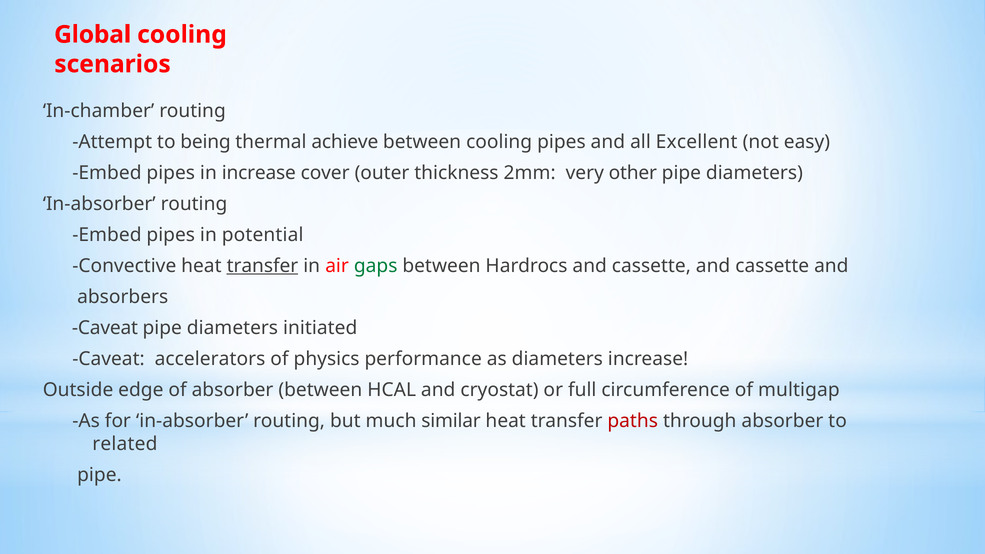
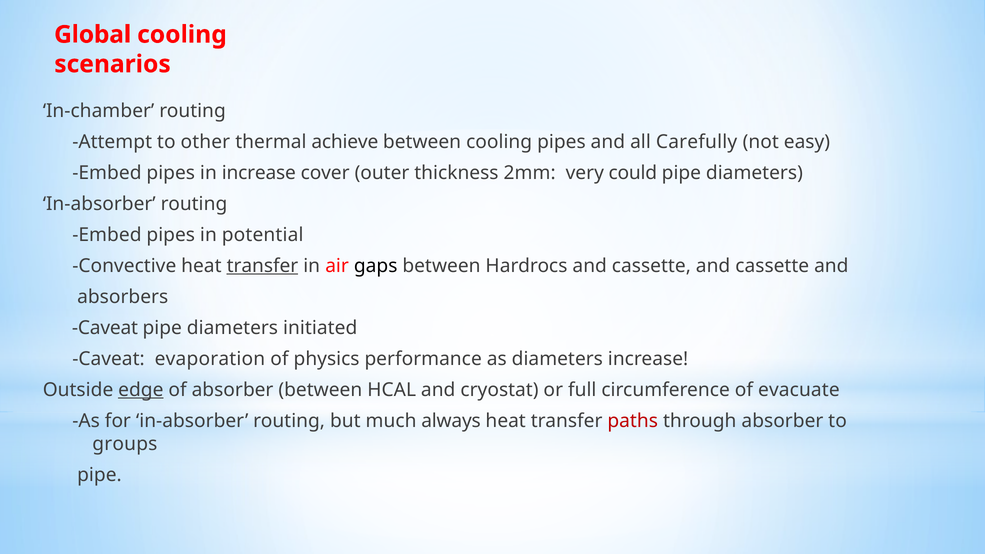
being: being -> other (205, 142)
Excellent: Excellent -> Carefully (697, 142)
other: other -> could (633, 173)
gaps colour: green -> black (376, 266)
accelerators: accelerators -> evaporation (210, 359)
edge underline: none -> present (141, 390)
multigap: multigap -> evacuate (799, 390)
similar: similar -> always (451, 421)
related: related -> groups (125, 444)
